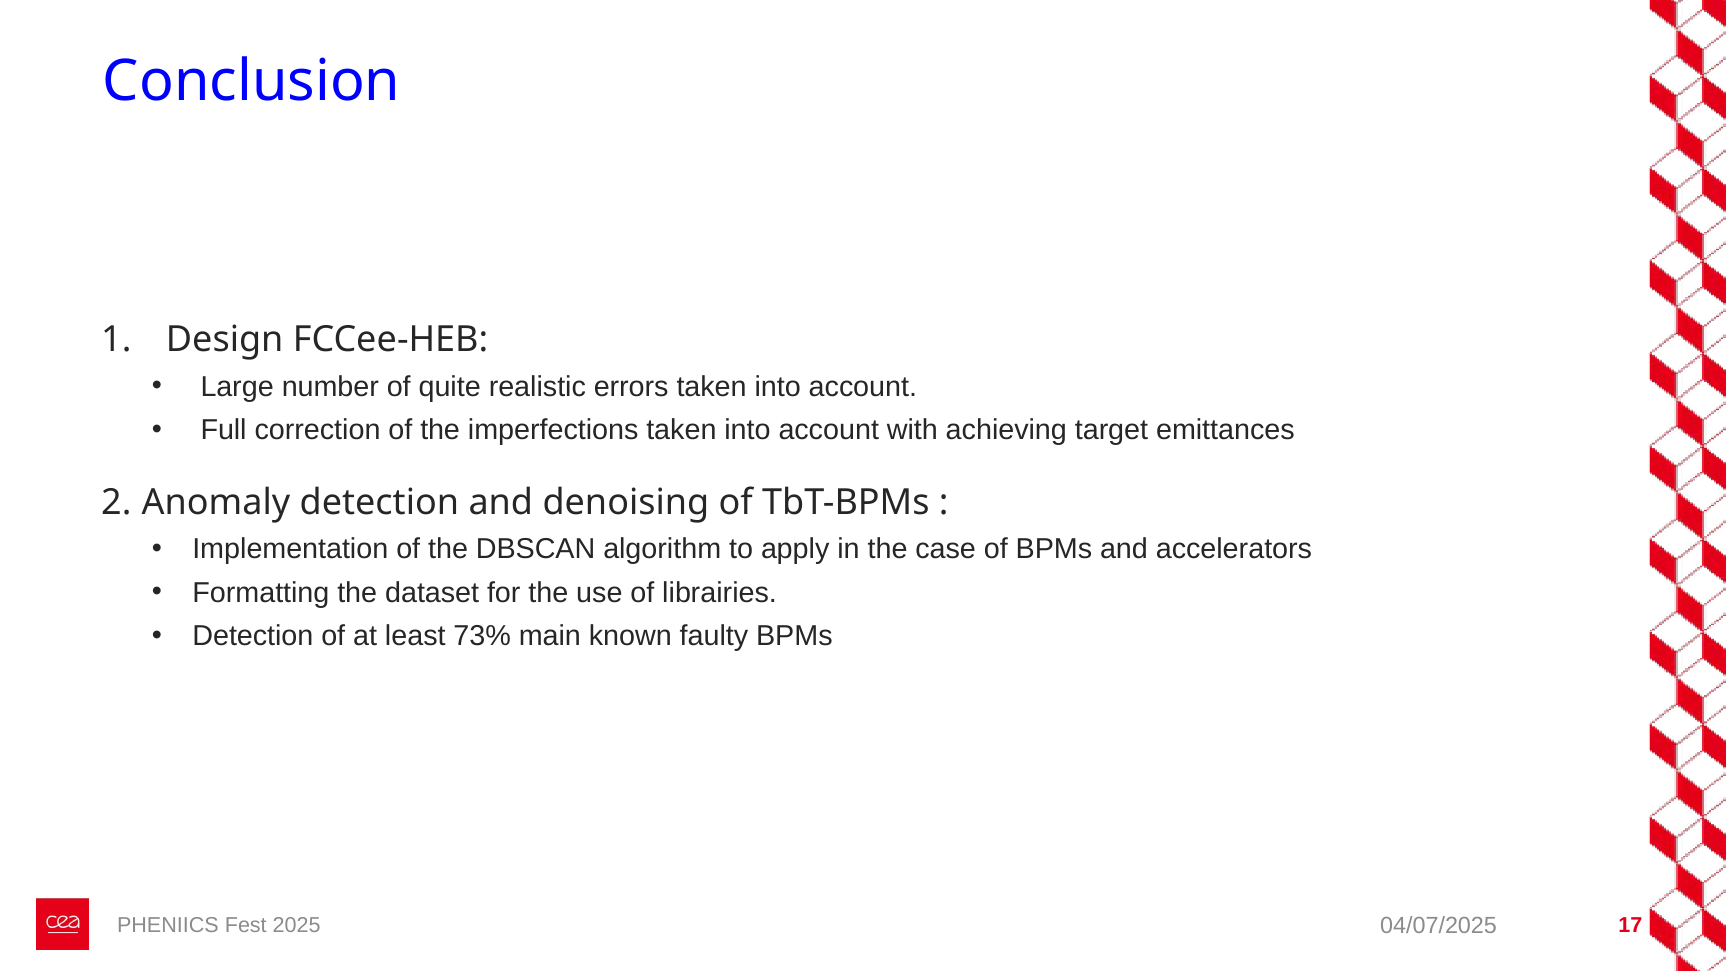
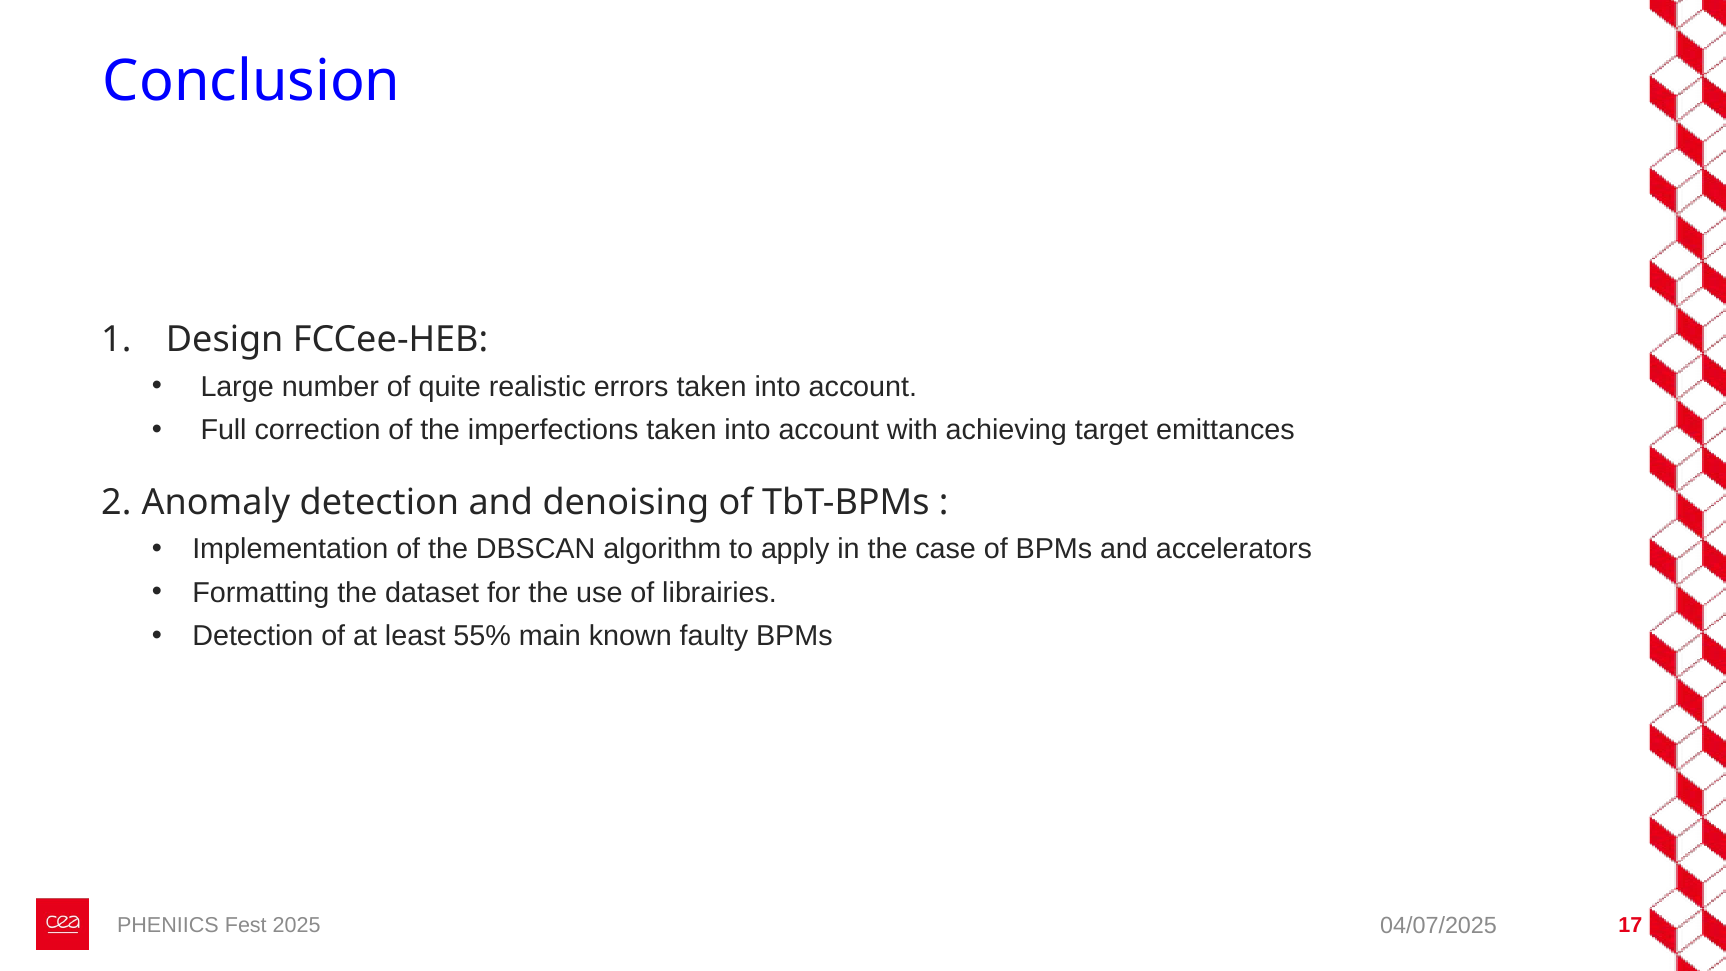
73%: 73% -> 55% (482, 636)
